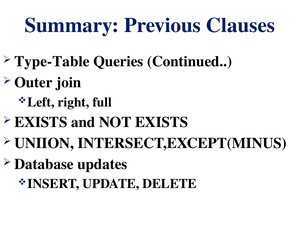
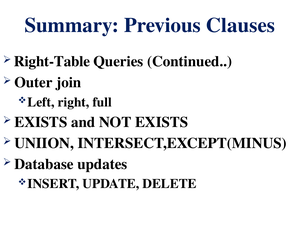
Type-Table: Type-Table -> Right-Table (52, 62)
